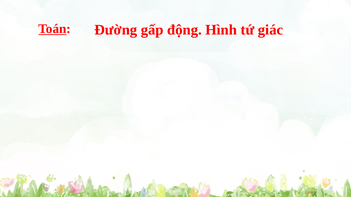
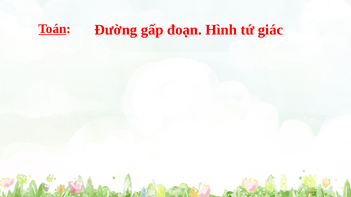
động: động -> đoạn (184, 30)
